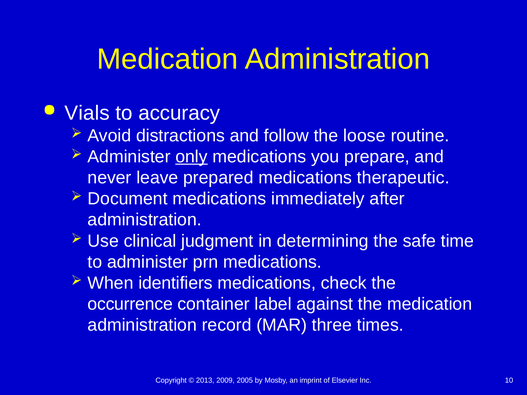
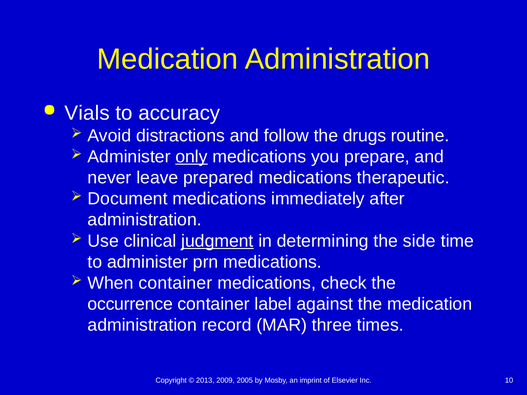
loose: loose -> drugs (365, 136)
judgment underline: none -> present (217, 241)
safe: safe -> side (419, 241)
When identifiers: identifiers -> container (175, 283)
